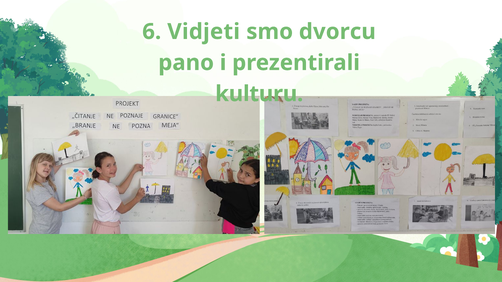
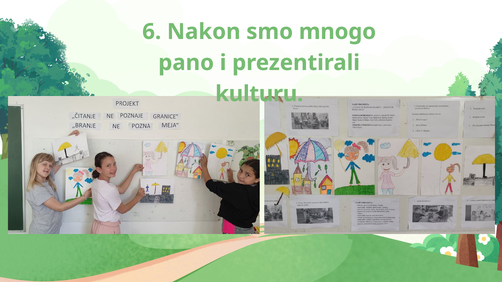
Vidjeti: Vidjeti -> Nakon (204, 32)
dvorcu: dvorcu -> mnogo (337, 32)
